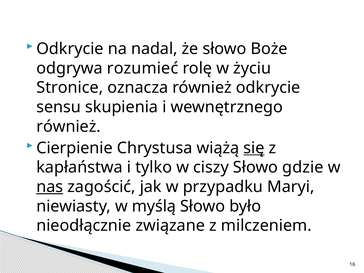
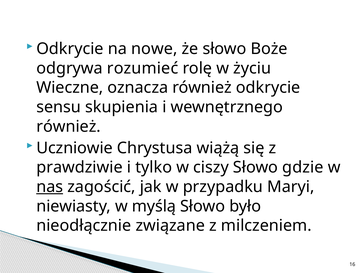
nadal: nadal -> nowe (154, 49)
Stronice: Stronice -> Wieczne (70, 88)
Cierpienie: Cierpienie -> Uczniowie (75, 148)
się underline: present -> none (254, 148)
kapłaństwa: kapłaństwa -> prawdziwie (80, 167)
